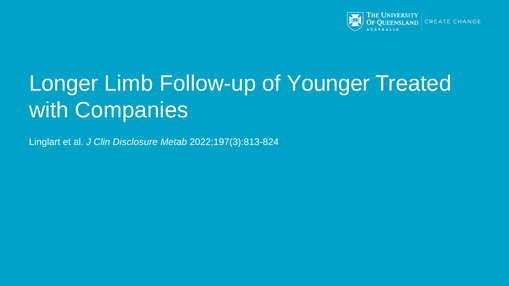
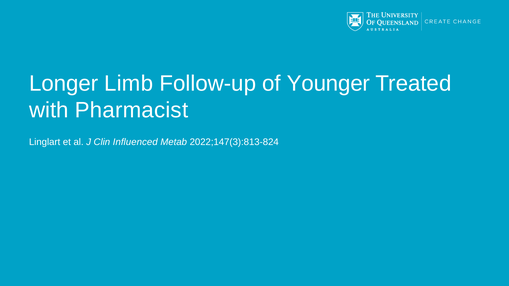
Companies: Companies -> Pharmacist (132, 110)
Disclosure: Disclosure -> Influenced (135, 142)
2022;197(3):813-824: 2022;197(3):813-824 -> 2022;147(3):813-824 (234, 142)
